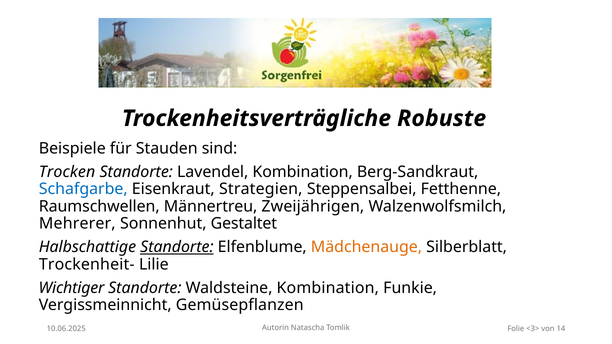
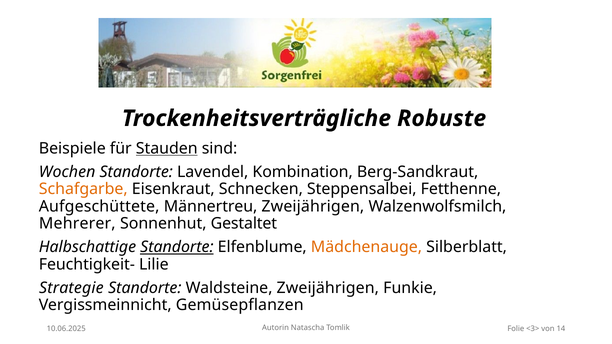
Stauden underline: none -> present (167, 149)
Trocken: Trocken -> Wochen (67, 172)
Schafgarbe colour: blue -> orange (83, 189)
Strategien: Strategien -> Schnecken (261, 189)
Raumschwellen: Raumschwellen -> Aufgeschüttete (99, 206)
Trockenheit-: Trockenheit- -> Feuchtigkeit- (87, 264)
Wichtiger: Wichtiger -> Strategie (71, 288)
Waldsteine Kombination: Kombination -> Zweijährigen (328, 288)
